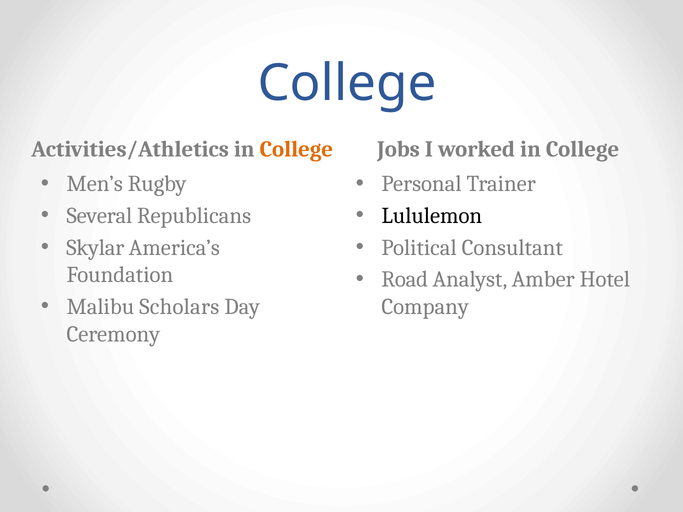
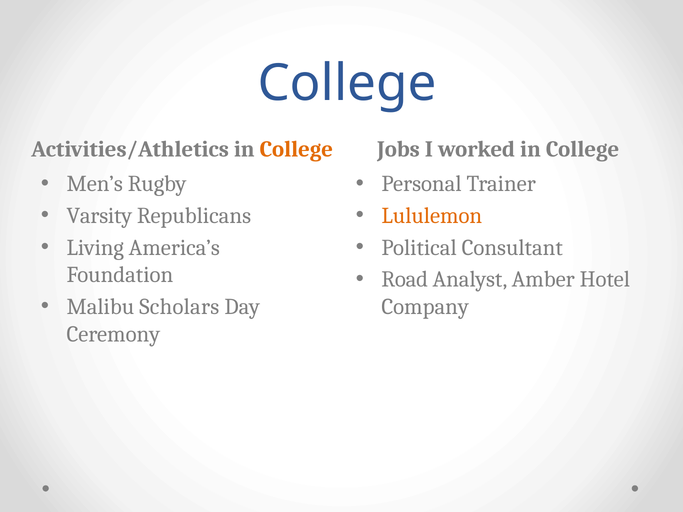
Several: Several -> Varsity (99, 216)
Lululemon colour: black -> orange (432, 216)
Skylar: Skylar -> Living (95, 248)
